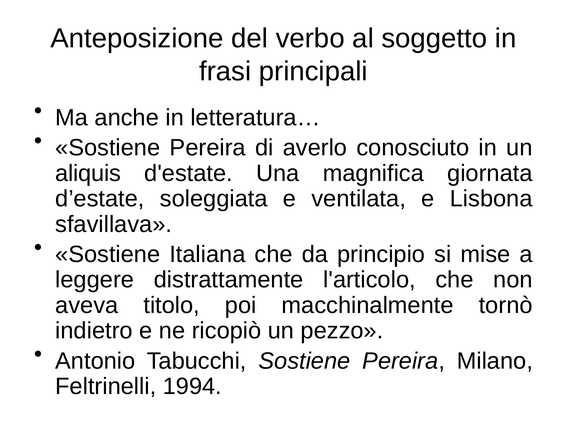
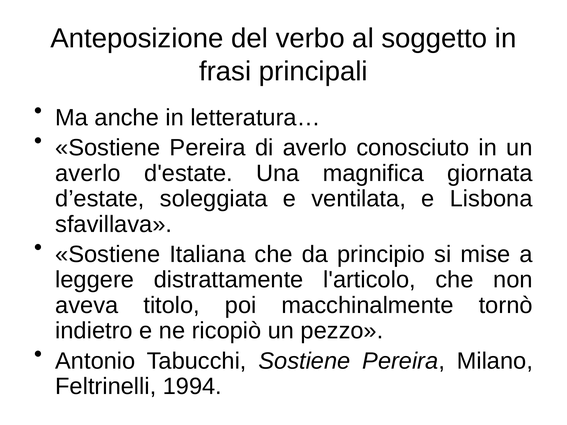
aliquis: aliquis -> averlo (88, 173)
